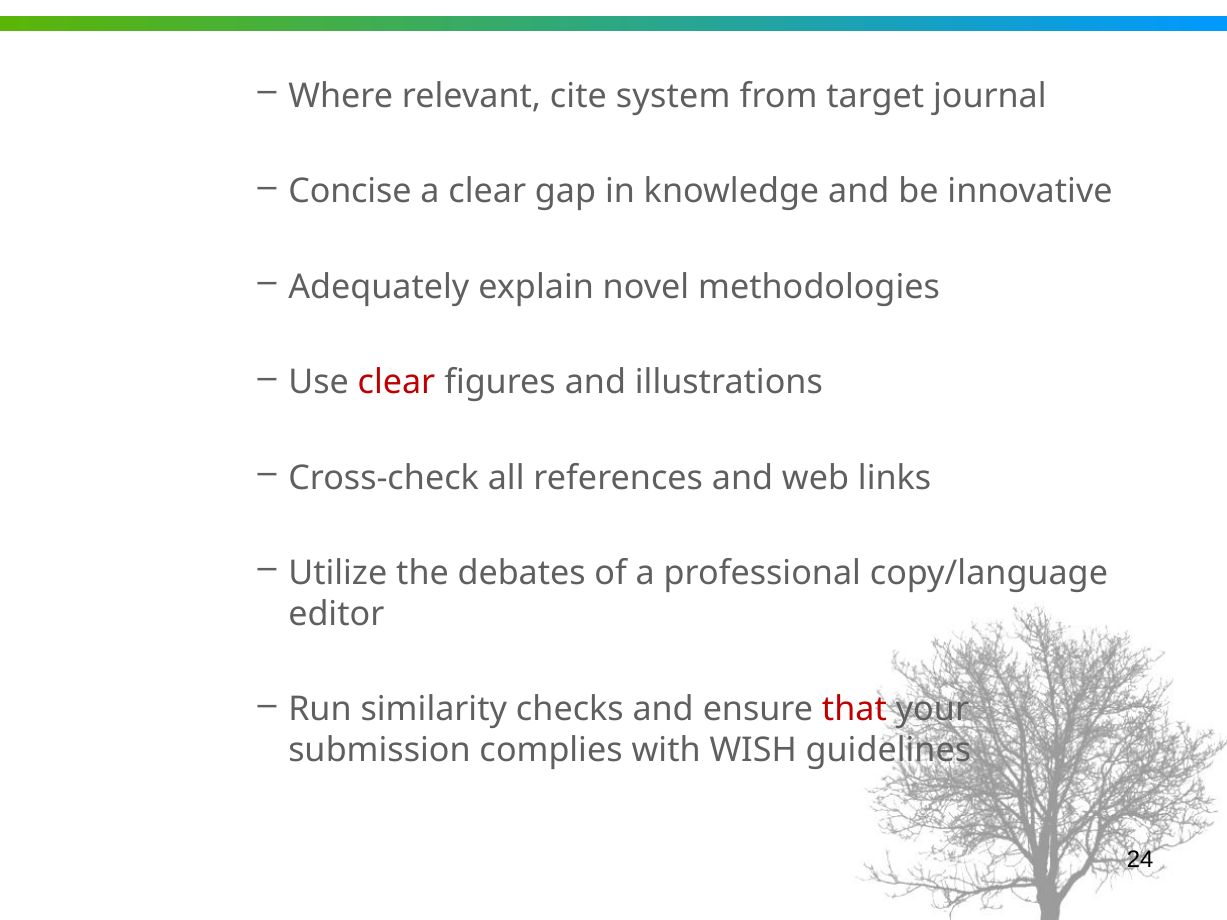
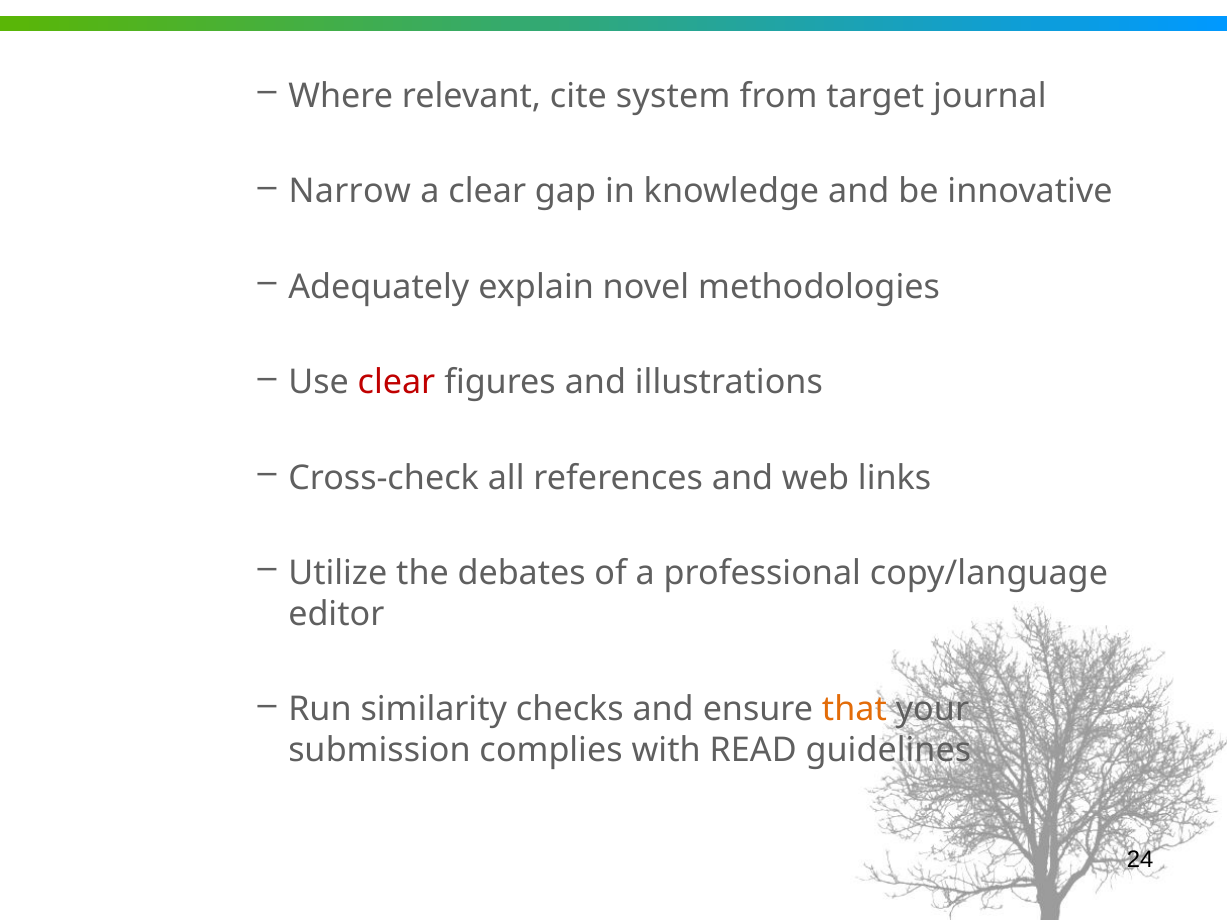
Concise: Concise -> Narrow (350, 192)
that colour: red -> orange (854, 710)
WISH: WISH -> READ (753, 751)
